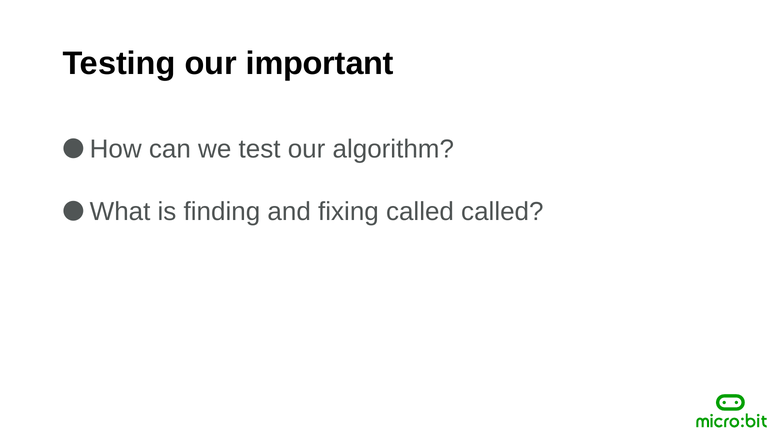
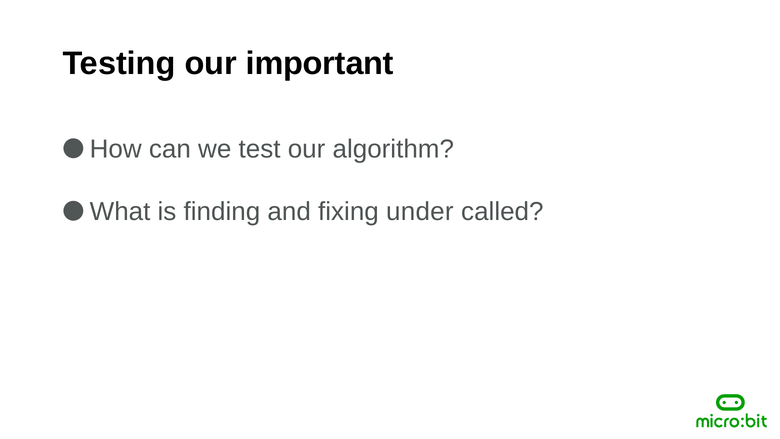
fixing called: called -> under (420, 211)
